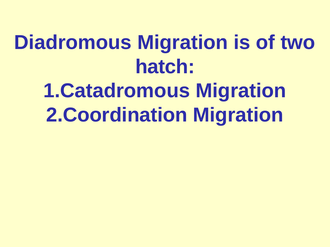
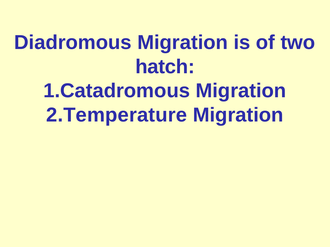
2.Coordination: 2.Coordination -> 2.Temperature (117, 115)
